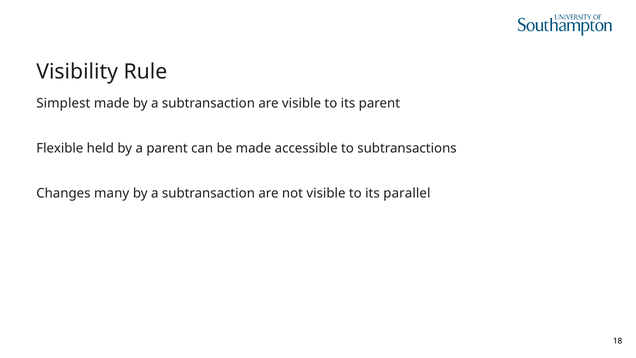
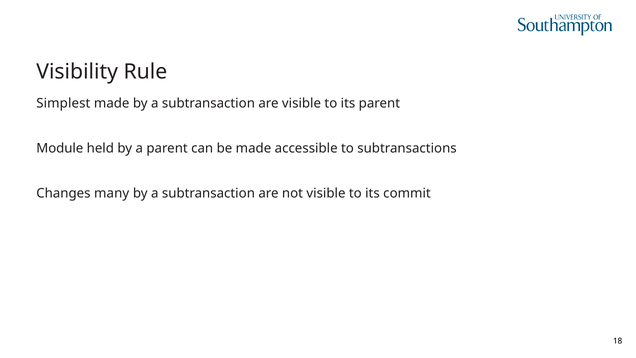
Flexible: Flexible -> Module (60, 148)
parallel: parallel -> commit (407, 193)
